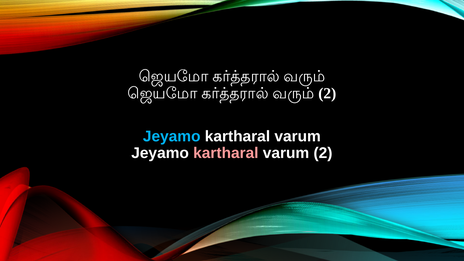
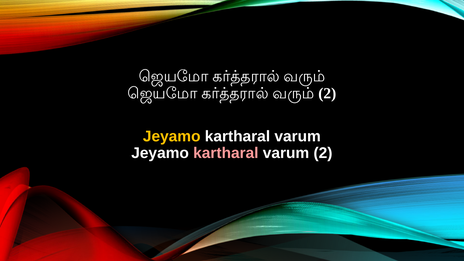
Jeyamo colour: light blue -> yellow (172, 136)
